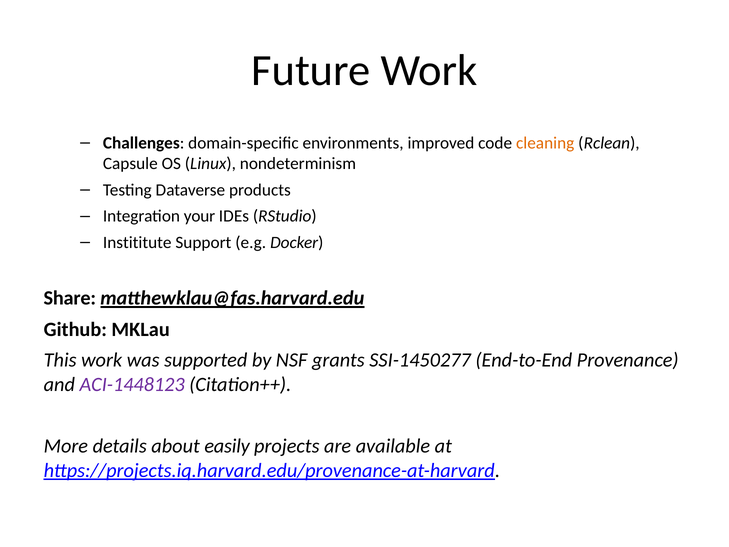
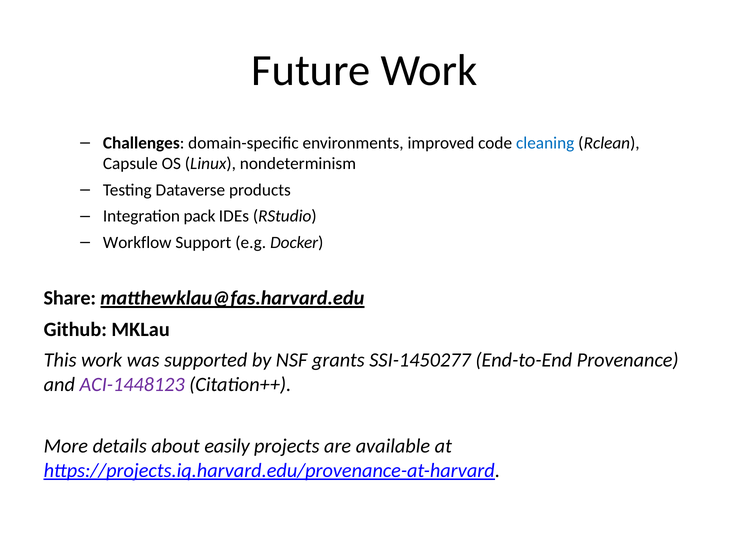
cleaning colour: orange -> blue (545, 143)
your: your -> pack (200, 216)
Instititute: Instititute -> Workflow (137, 242)
